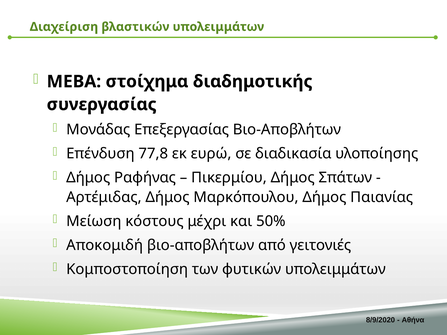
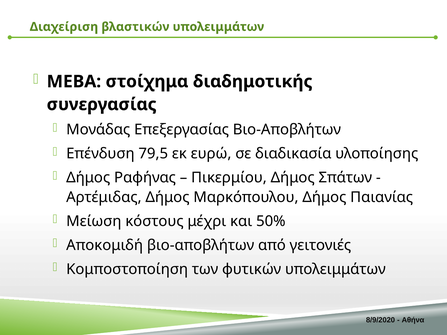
77,8: 77,8 -> 79,5 (153, 154)
